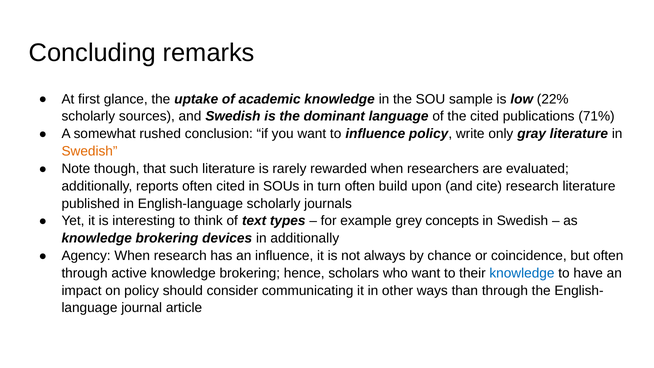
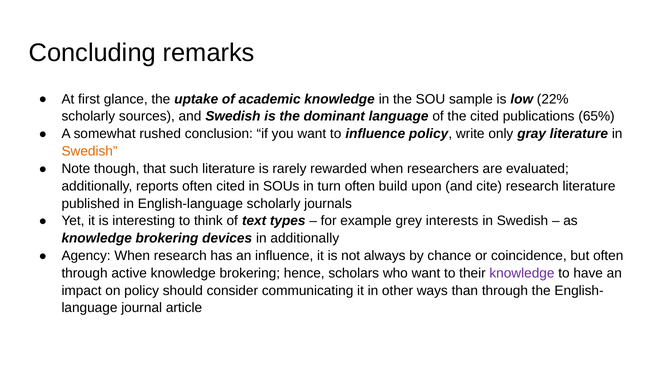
71%: 71% -> 65% (597, 116)
concepts: concepts -> interests (452, 221)
knowledge colour: blue -> purple (522, 273)
